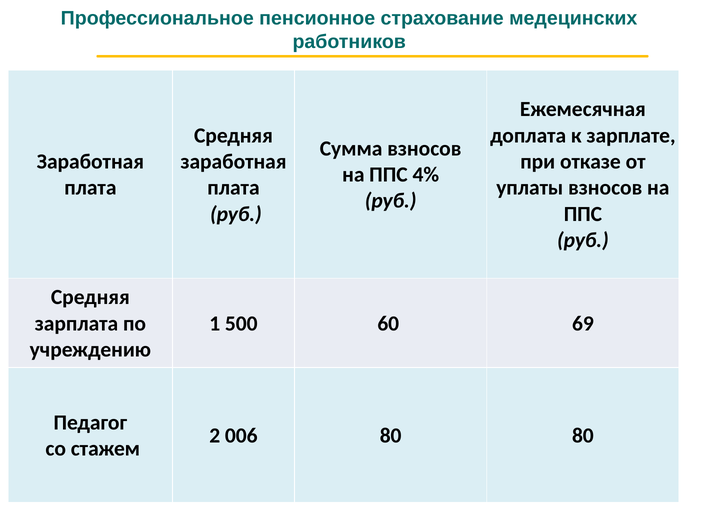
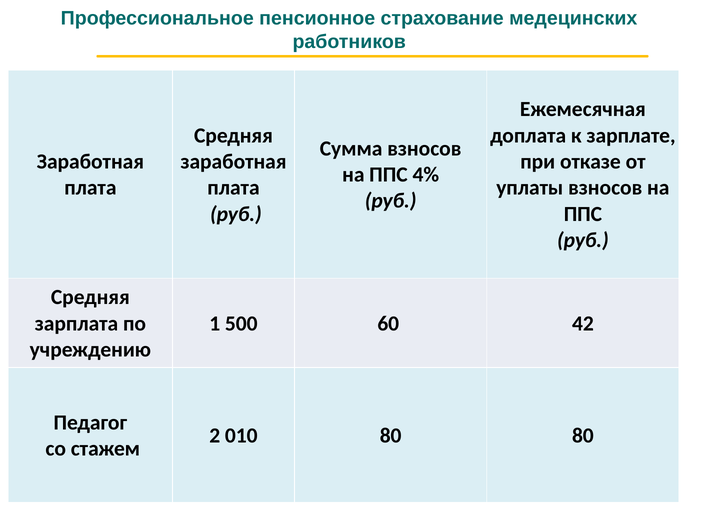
69: 69 -> 42 (583, 323)
006: 006 -> 010 (241, 436)
